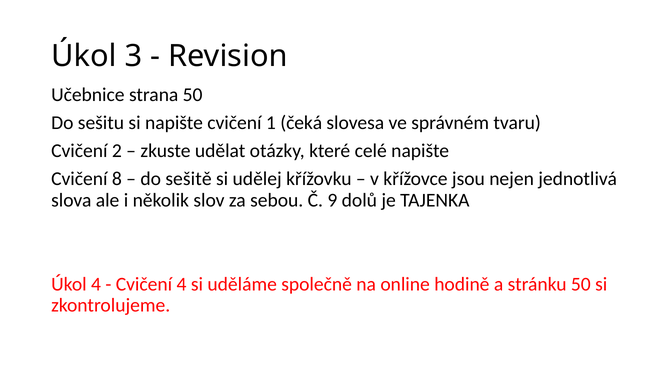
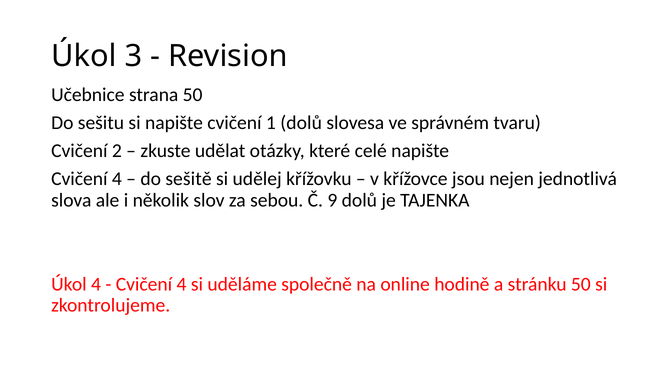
1 čeká: čeká -> dolů (301, 123)
8: 8 -> 4 (117, 179)
